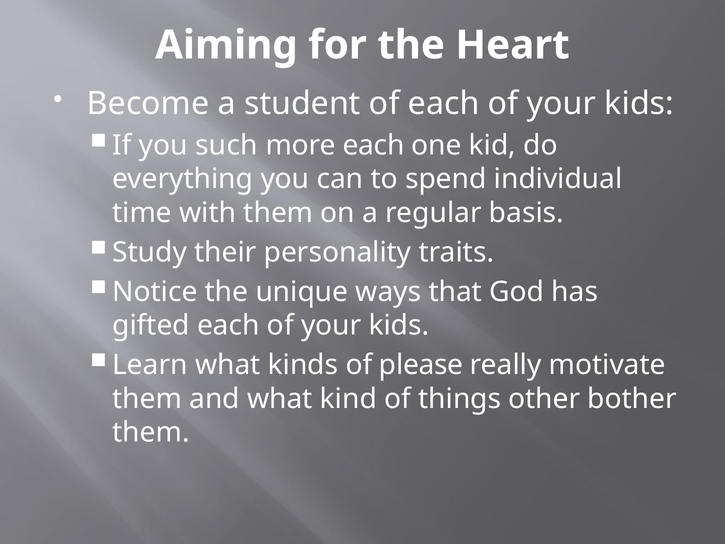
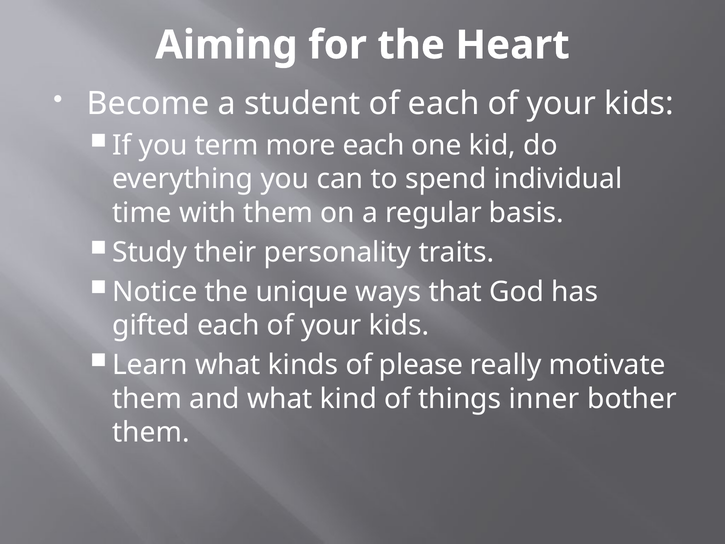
such: such -> term (227, 145)
other: other -> inner (544, 399)
